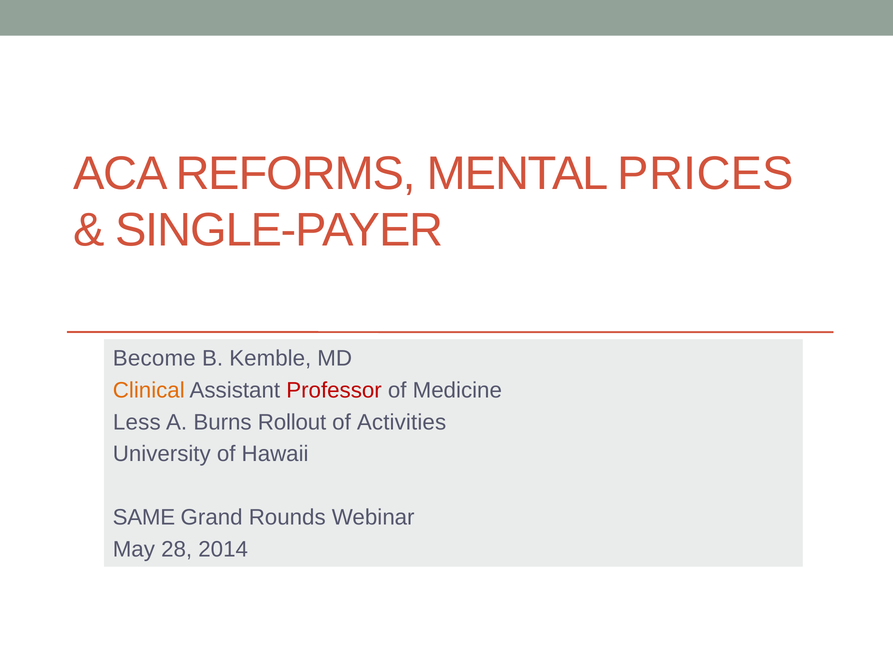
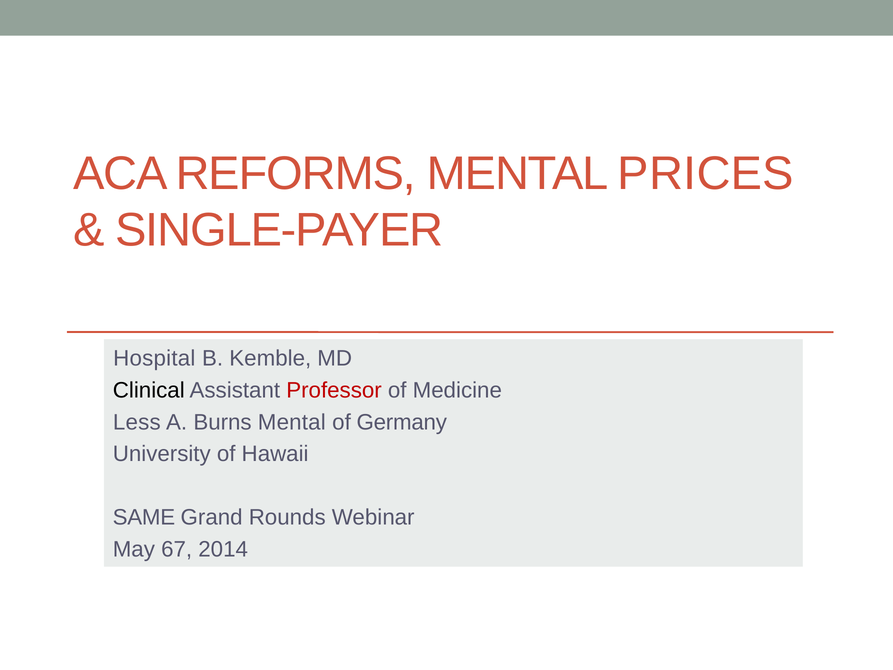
Become: Become -> Hospital (154, 358)
Clinical colour: orange -> black (149, 390)
Burns Rollout: Rollout -> Mental (292, 422)
Activities: Activities -> Germany (402, 422)
28: 28 -> 67 (177, 549)
